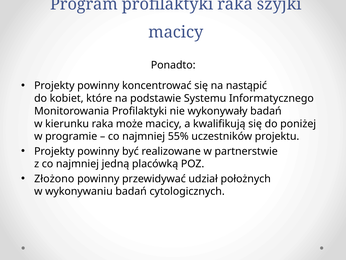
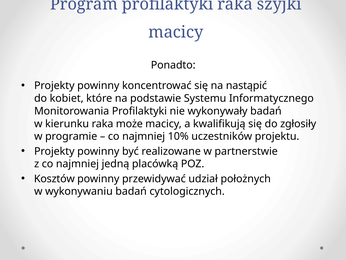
poniżej: poniżej -> zgłosiły (298, 124)
55%: 55% -> 10% (178, 136)
Złożono: Złożono -> Kosztów (54, 178)
